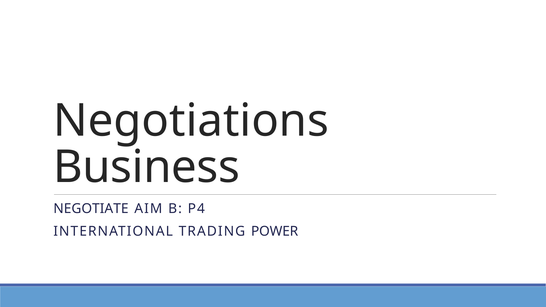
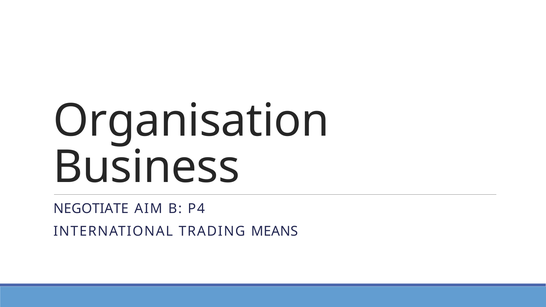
Negotiations: Negotiations -> Organisation (191, 121)
POWER: POWER -> MEANS (275, 232)
